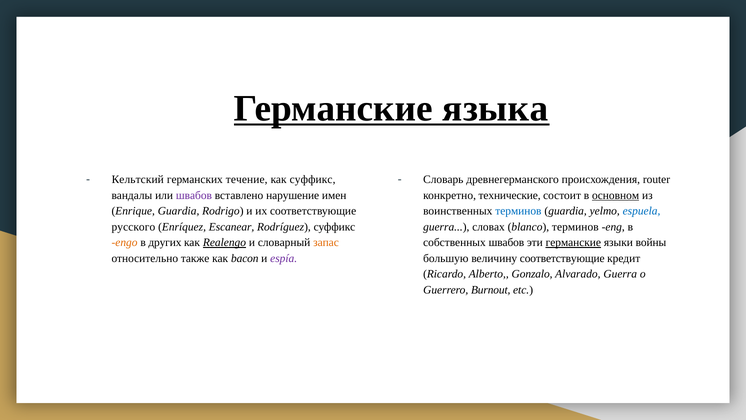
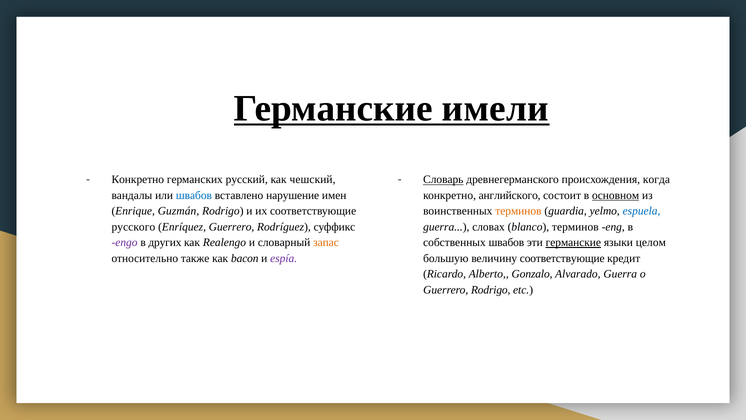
языка: языка -> имели (495, 108)
Кельтский: Кельтский -> Конкретно (138, 180)
течение: течение -> русский (247, 180)
как суффикс: суффикс -> чешский (313, 180)
Словарь underline: none -> present (443, 180)
router: router -> когда (656, 180)
швабов colour: purple -> blue (194, 195)
технические: технические -> английского (510, 195)
Enrique Guardia: Guardia -> Guzmán (179, 211)
терминов colour: blue -> orange (518, 211)
Enríquez Escanear: Escanear -> Guerrero (232, 227)
engo colour: orange -> purple (125, 242)
Realengo underline: present -> none (224, 242)
войны: войны -> целом (651, 242)
Guerrero Burnout: Burnout -> Rodrigo (491, 290)
